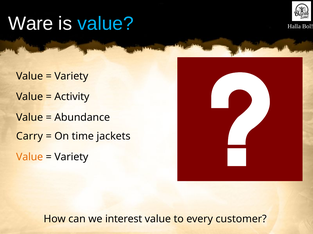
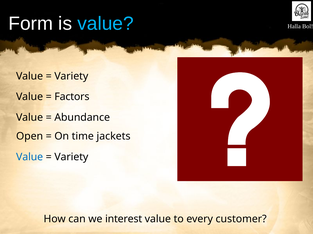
Ware: Ware -> Form (31, 24)
Activity: Activity -> Factors (72, 97)
Carry: Carry -> Open (30, 137)
Value colour: orange -> blue (30, 157)
